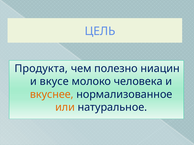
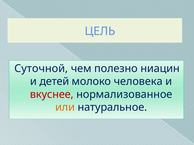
Продукта: Продукта -> Суточной (41, 69)
вкусе: вкусе -> детей (54, 82)
вкуснее colour: orange -> red (52, 95)
